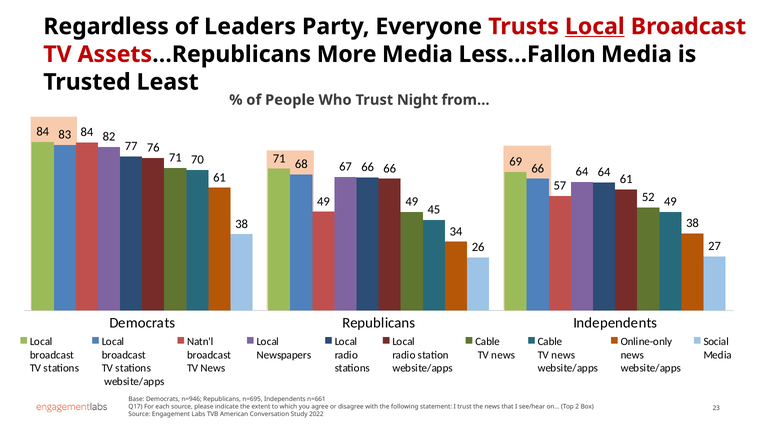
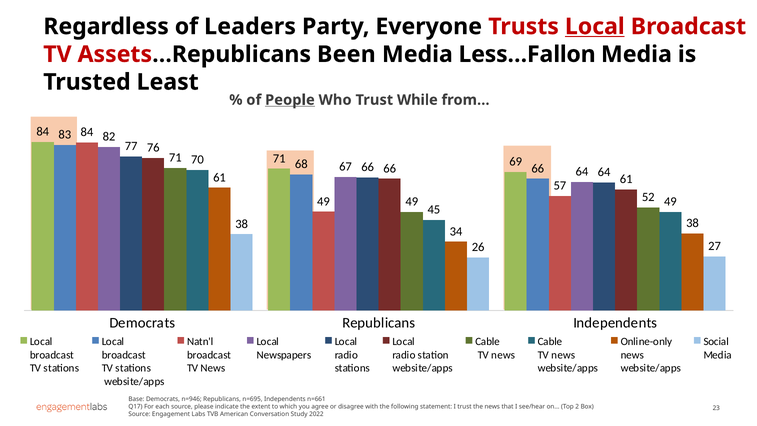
More: More -> Been (346, 54)
People underline: none -> present (290, 100)
Night: Night -> While (417, 100)
